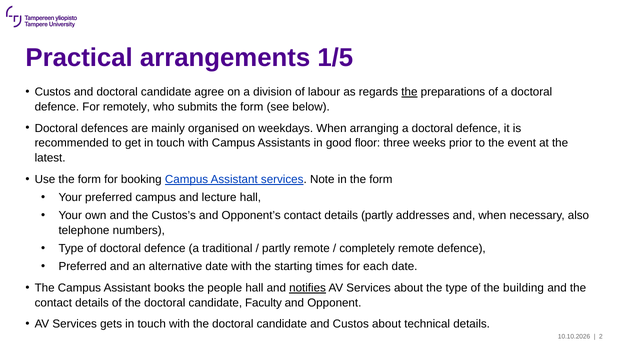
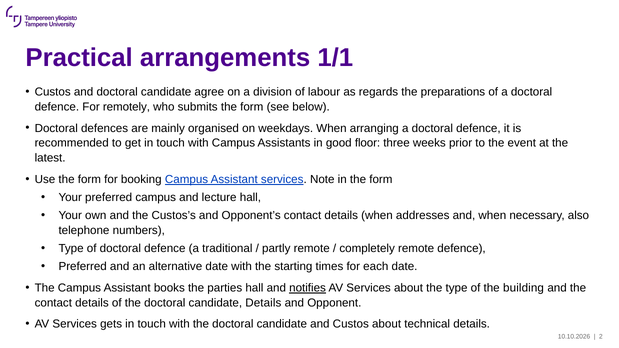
1/5: 1/5 -> 1/1 (335, 58)
the underline: present -> none (409, 92)
details partly: partly -> when (377, 216)
people: people -> parties (225, 288)
candidate Faculty: Faculty -> Details (263, 303)
